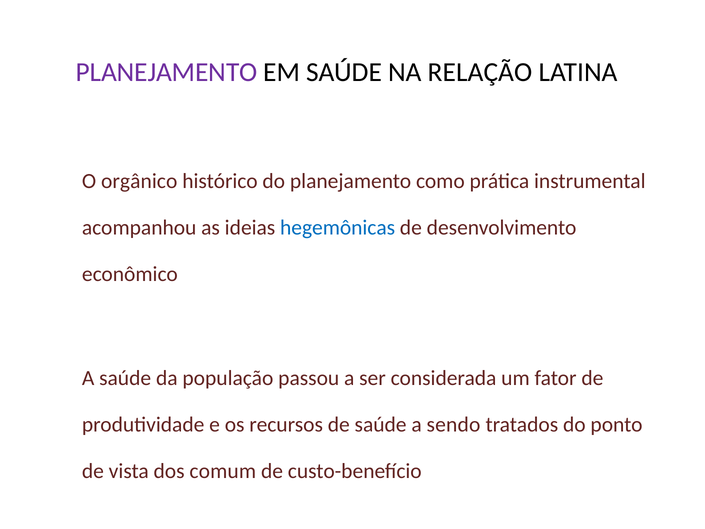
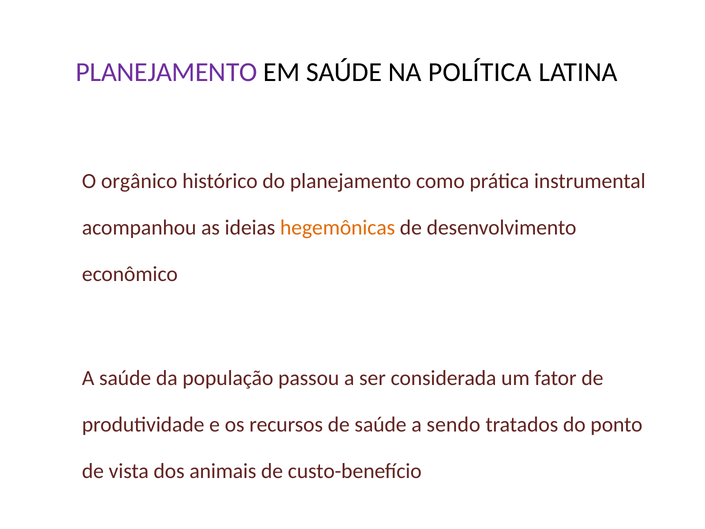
RELAÇÃO: RELAÇÃO -> POLÍTICA (480, 72)
hegemônicas colour: blue -> orange (338, 227)
comum: comum -> animais (223, 471)
